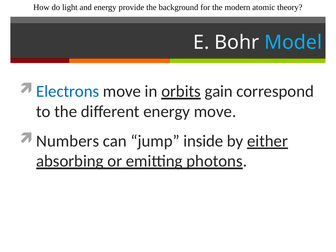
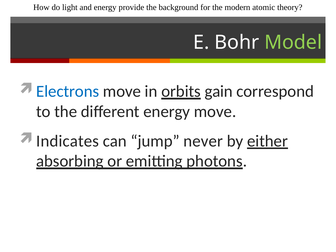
Model colour: light blue -> light green (293, 42)
Numbers: Numbers -> Indicates (68, 141)
inside: inside -> never (203, 141)
